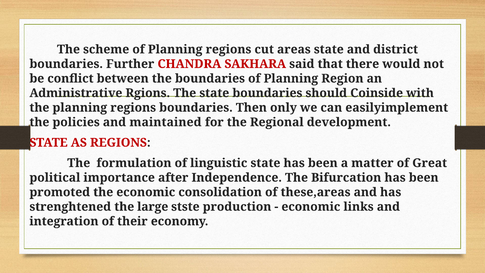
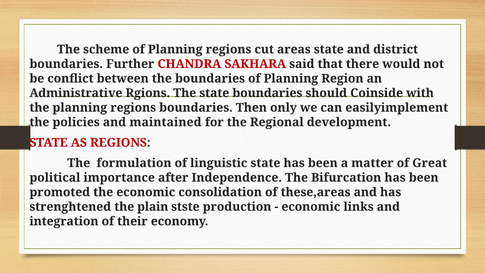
large: large -> plain (153, 207)
